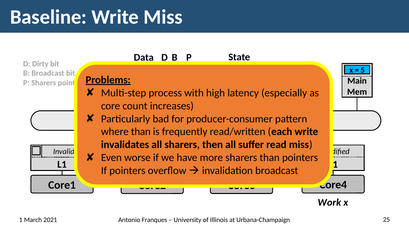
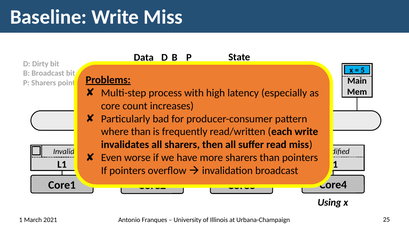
Work: Work -> Using (329, 202)
